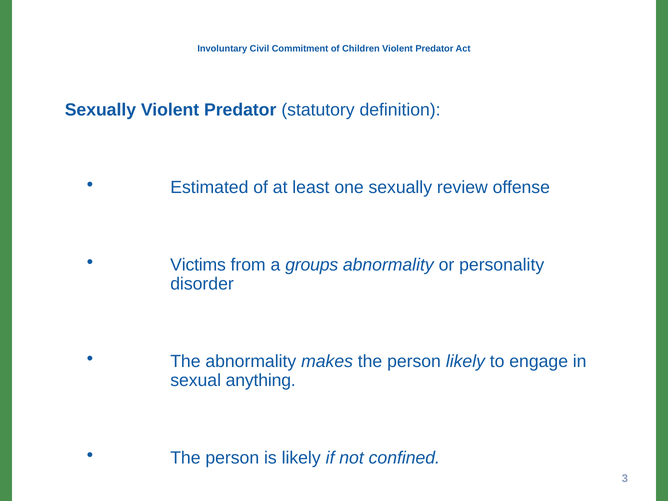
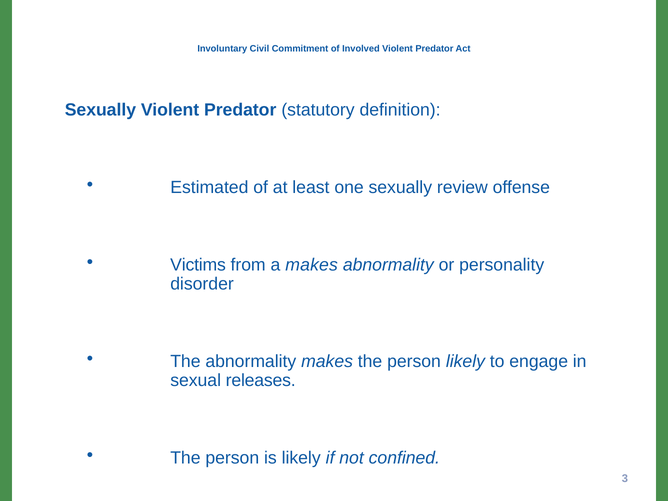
Children: Children -> Involved (361, 49)
a groups: groups -> makes (312, 265)
anything: anything -> releases (261, 381)
